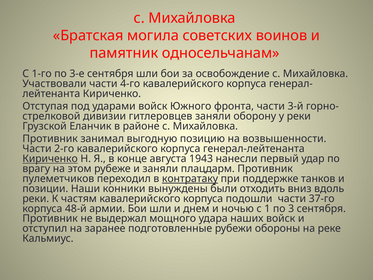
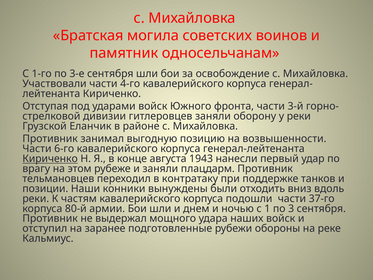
2-го: 2-го -> 6-го (64, 149)
пулеметчиков: пулеметчиков -> тельмановцев (58, 179)
контратаку underline: present -> none (190, 179)
48-й: 48-й -> 80-й (76, 208)
